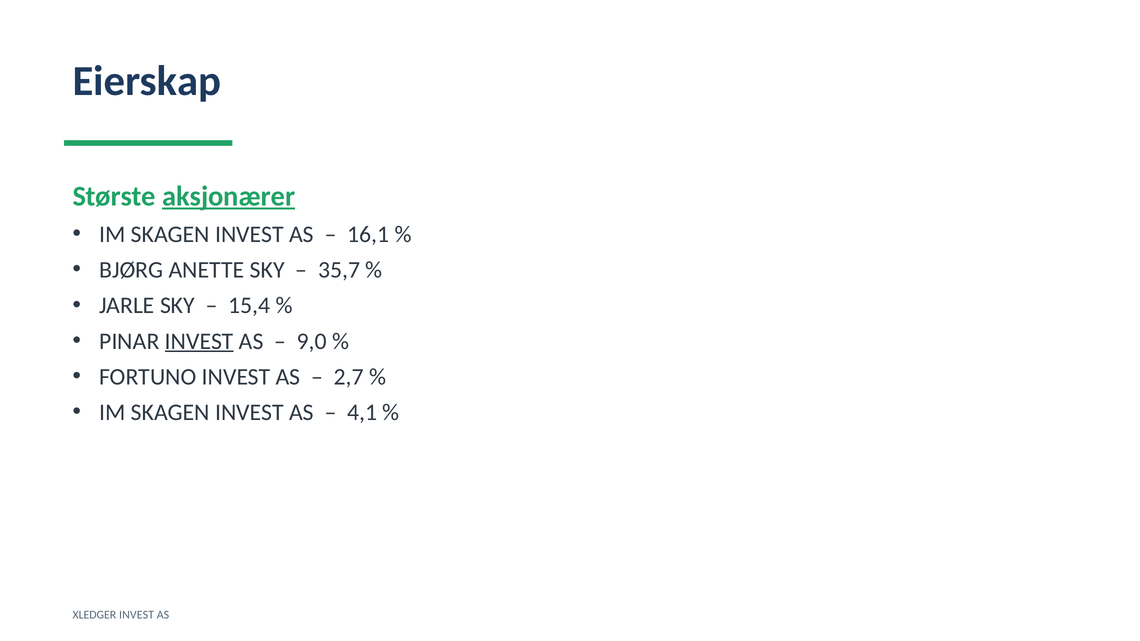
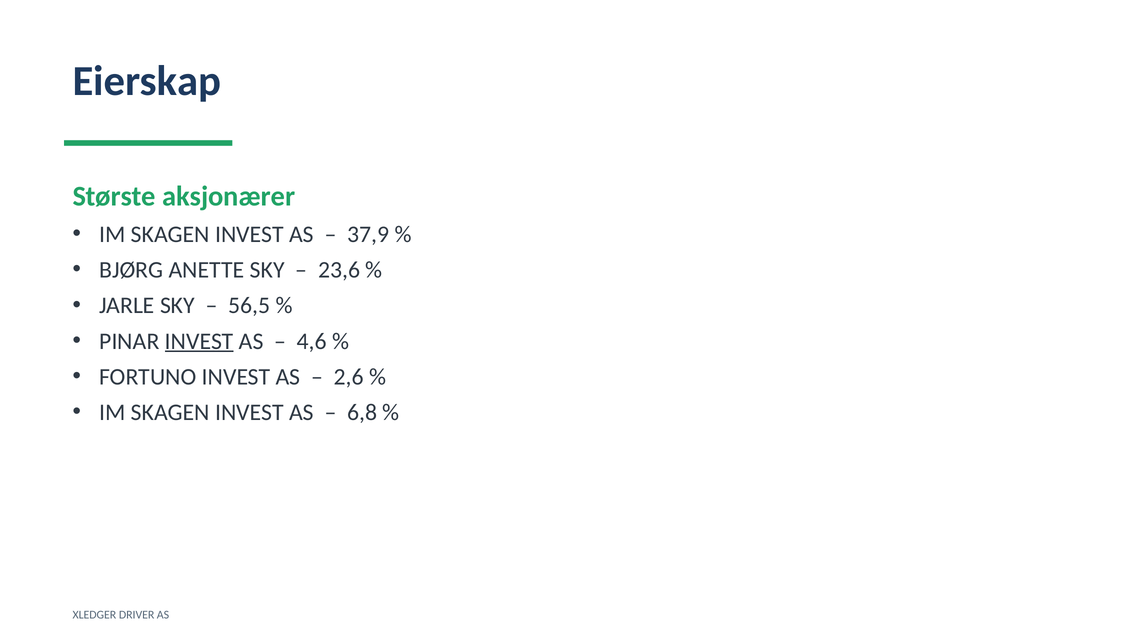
aksjonærer underline: present -> none (229, 196)
16,1: 16,1 -> 37,9 (368, 234)
35,7: 35,7 -> 23,6 (339, 270)
15,4: 15,4 -> 56,5 (249, 306)
9,0: 9,0 -> 4,6 (312, 341)
2,7: 2,7 -> 2,6 (349, 377)
4,1: 4,1 -> 6,8 (362, 413)
XLEDGER INVEST: INVEST -> DRIVER (137, 615)
